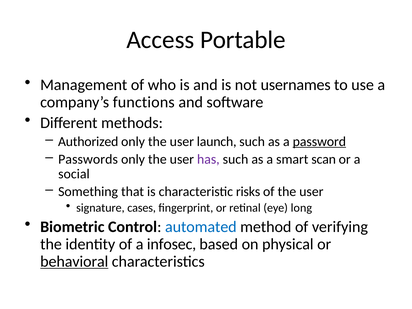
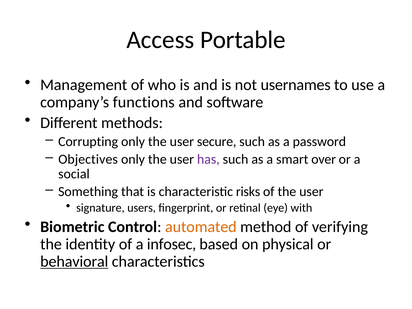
Authorized: Authorized -> Corrupting (88, 141)
launch: launch -> secure (217, 141)
password underline: present -> none (319, 141)
Passwords: Passwords -> Objectives (88, 159)
scan: scan -> over (324, 159)
cases: cases -> users (142, 208)
long: long -> with (301, 208)
automated colour: blue -> orange (201, 227)
